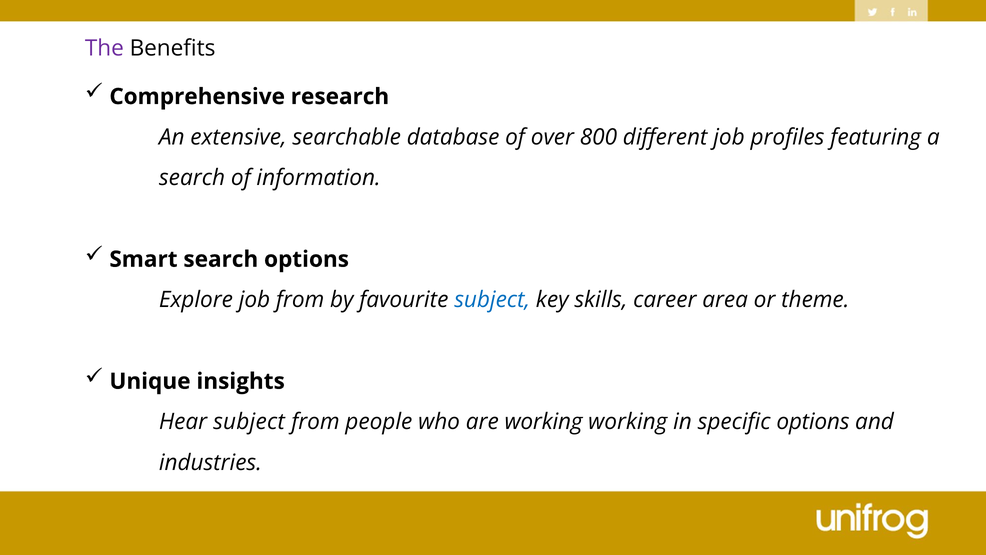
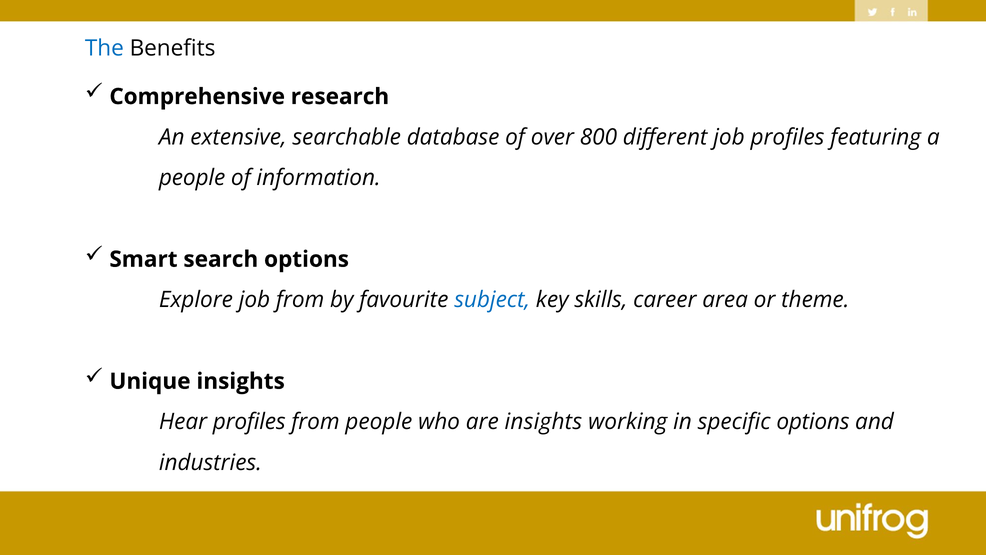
The colour: purple -> blue (104, 48)
search: search -> people (192, 178)
Hear subject: subject -> profiles (249, 422)
are working: working -> insights (543, 422)
